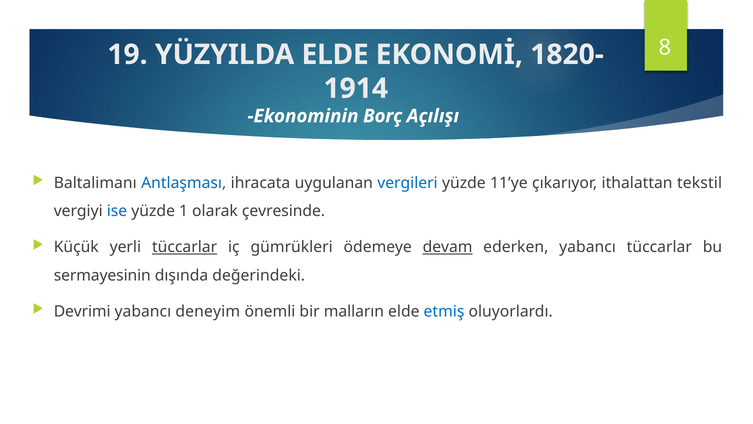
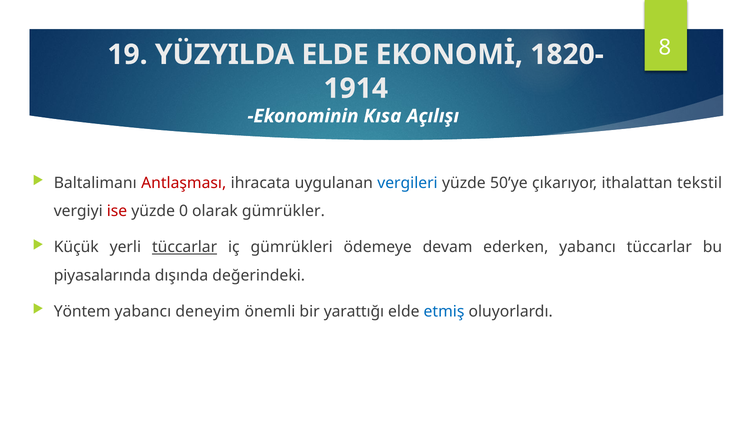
Borç: Borç -> Kısa (382, 116)
Antlaşması colour: blue -> red (184, 183)
11’ye: 11’ye -> 50’ye (509, 183)
ise colour: blue -> red (117, 211)
1: 1 -> 0 (184, 211)
çevresinde: çevresinde -> gümrükler (283, 211)
devam underline: present -> none (448, 247)
sermayesinin: sermayesinin -> piyasalarında (102, 275)
Devrimi: Devrimi -> Yöntem (82, 311)
malların: malların -> yarattığı (354, 311)
